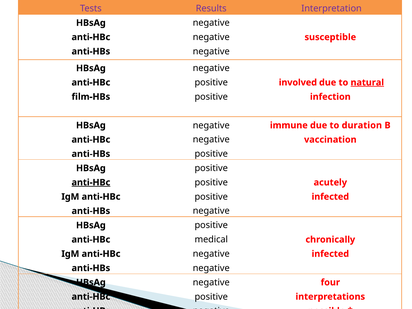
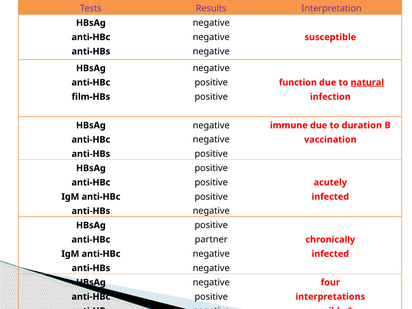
involved: involved -> function (298, 82)
anti-HBc underline: present -> none (91, 182)
medical: medical -> partner (211, 240)
